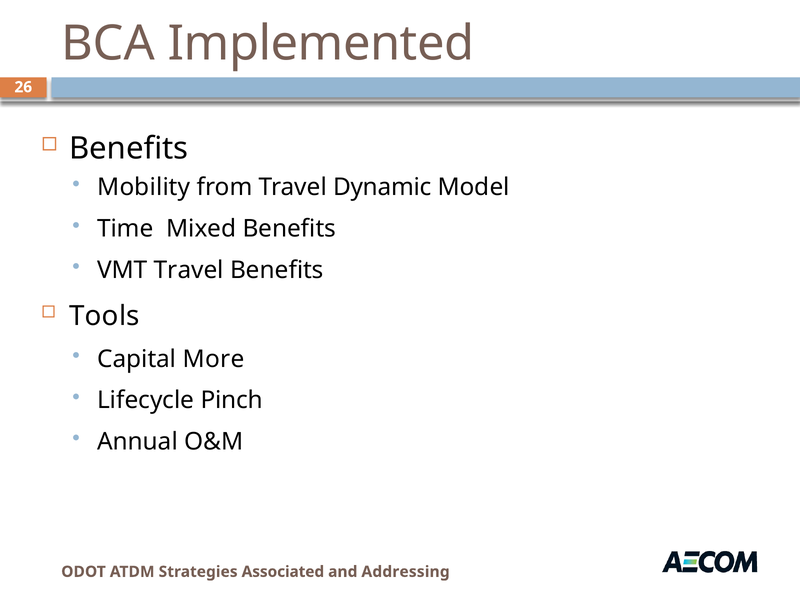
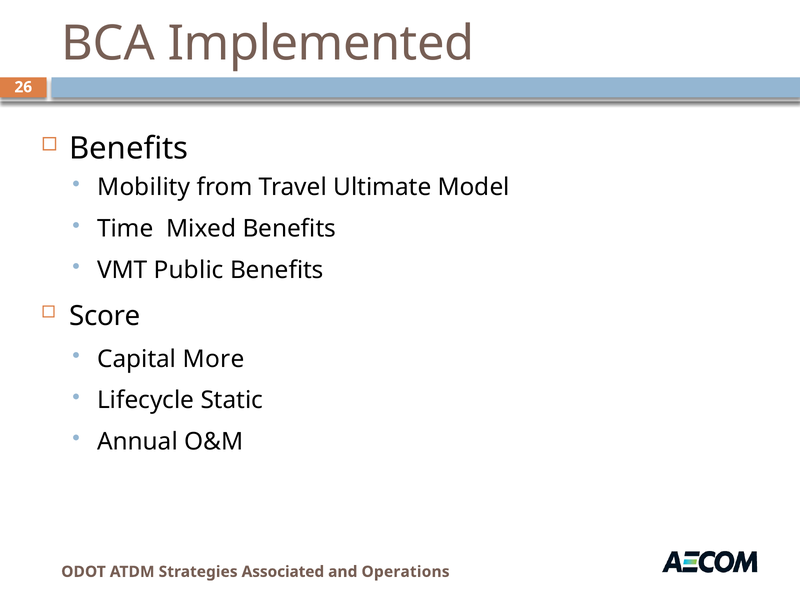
Dynamic: Dynamic -> Ultimate (382, 187)
VMT Travel: Travel -> Public (189, 270)
Tools: Tools -> Score (105, 316)
Pinch: Pinch -> Static (232, 400)
Addressing: Addressing -> Operations (406, 572)
